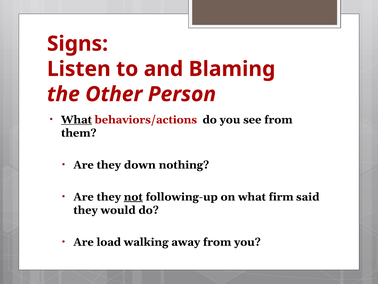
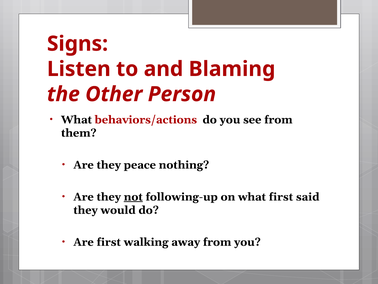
What underline: present -> none (77, 120)
down: down -> peace (140, 165)
what firm: firm -> first (281, 197)
Are load: load -> first (109, 242)
